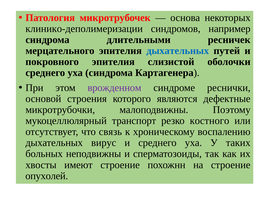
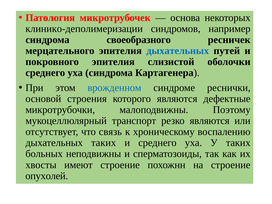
длительными: длительными -> своеобразного (139, 40)
врожденном colour: purple -> blue (114, 88)
резко костного: костного -> являются (210, 121)
дыхательных вирус: вирус -> таких (104, 143)
